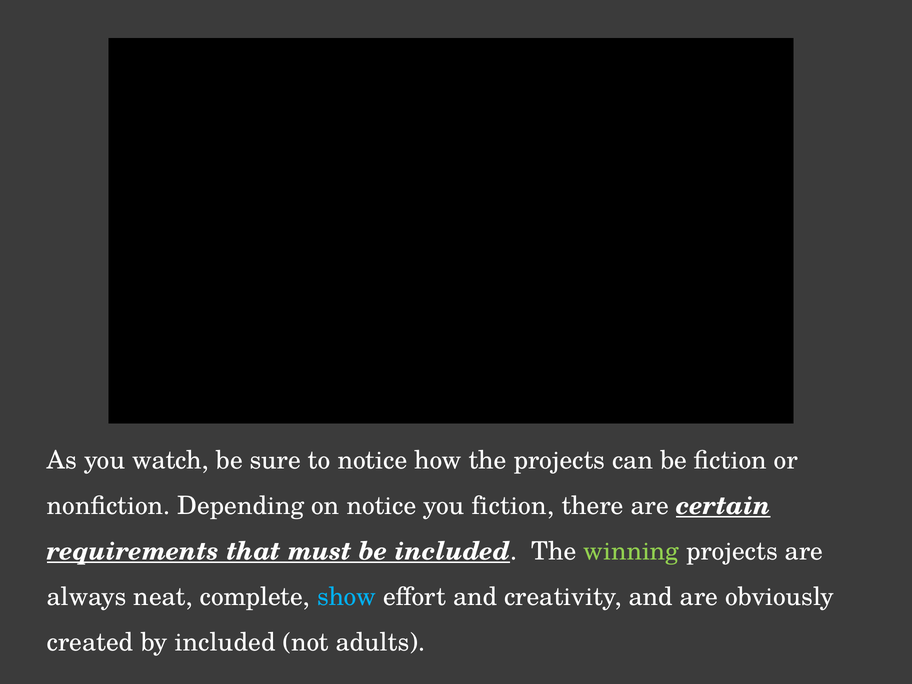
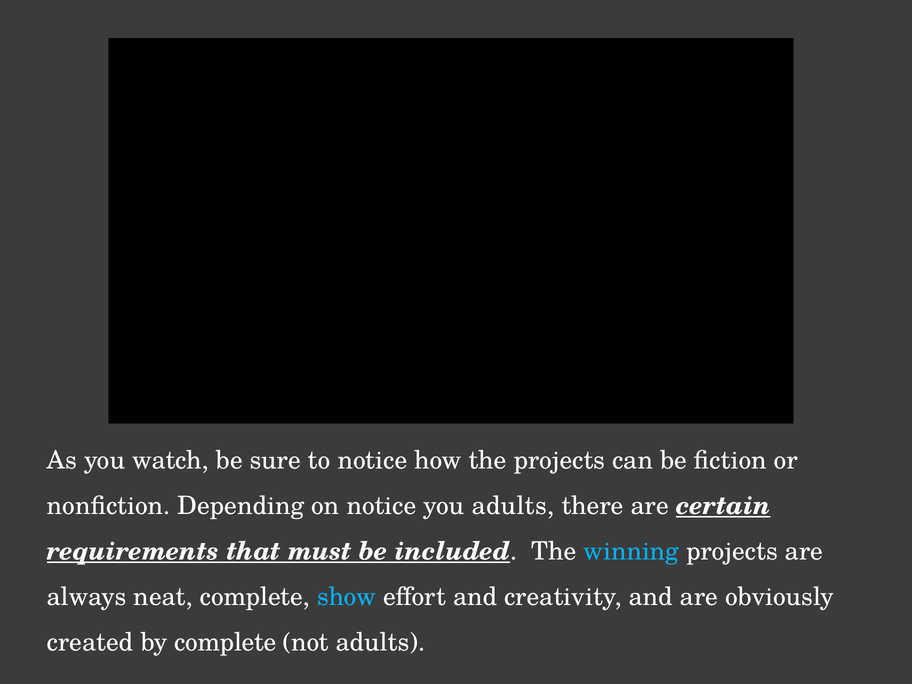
you fiction: fiction -> adults (513, 506)
winning colour: light green -> light blue (631, 551)
by included: included -> complete (225, 643)
